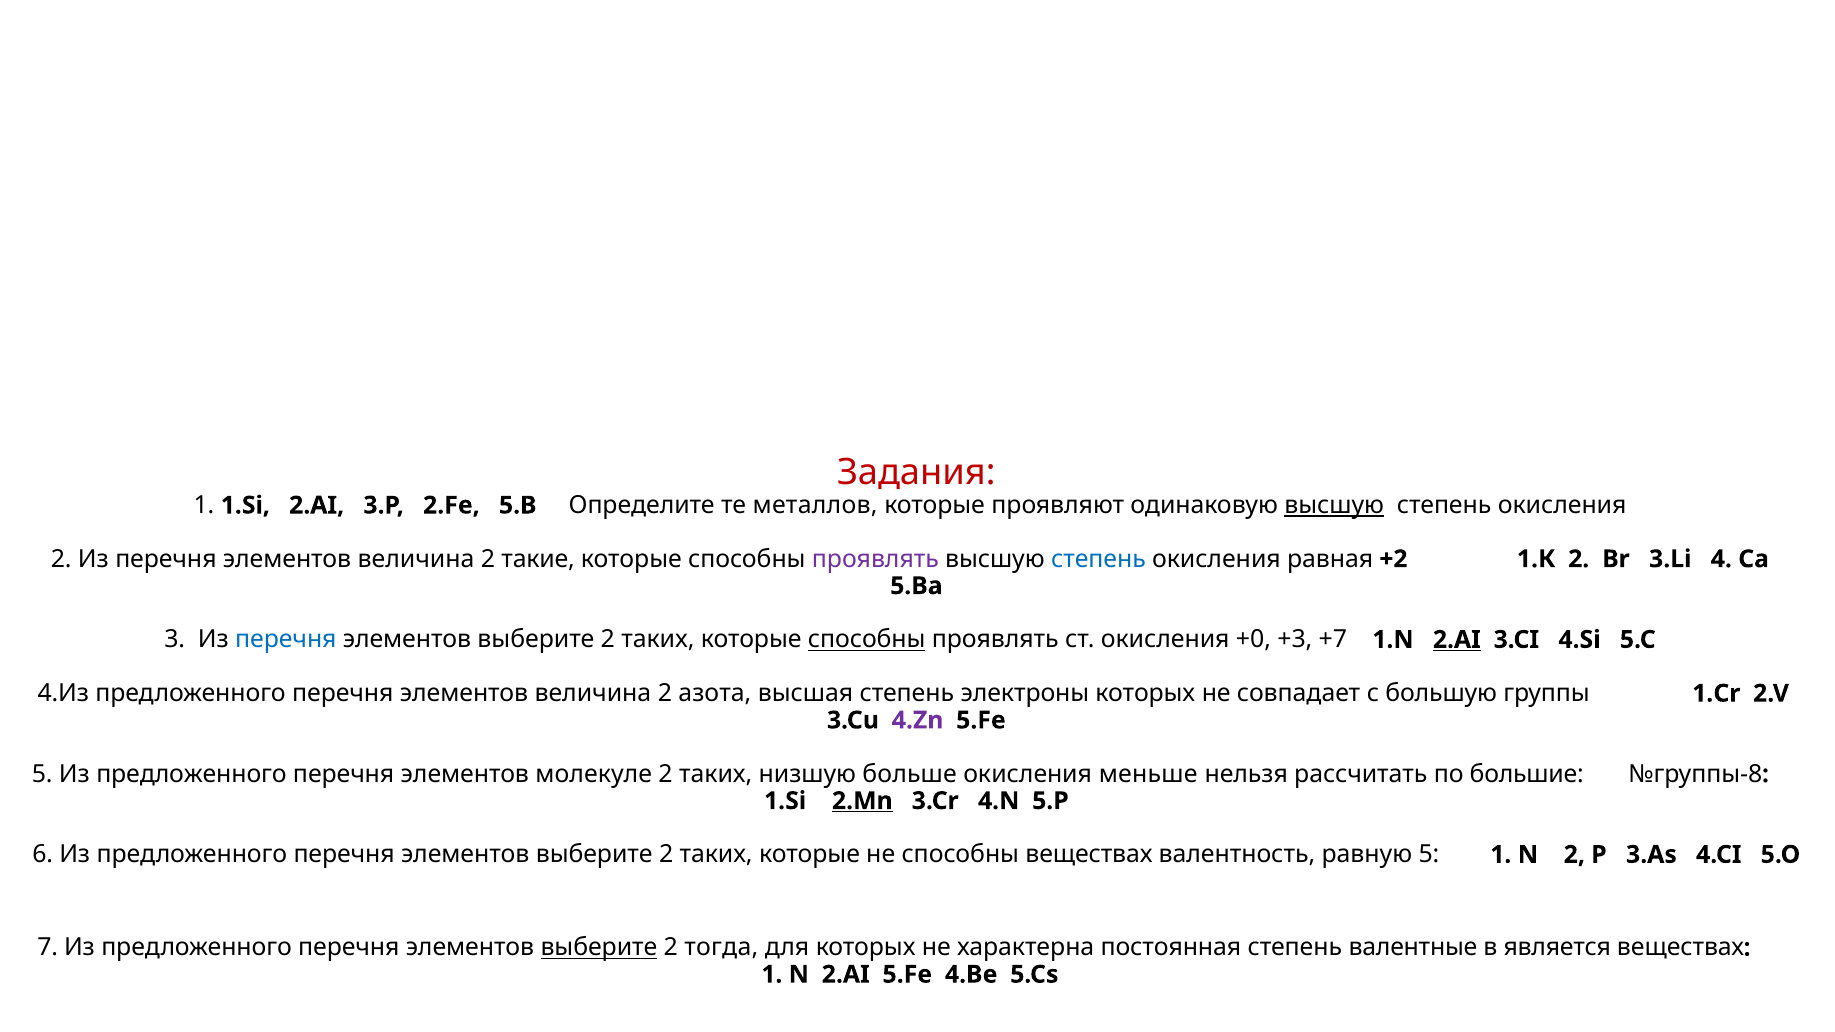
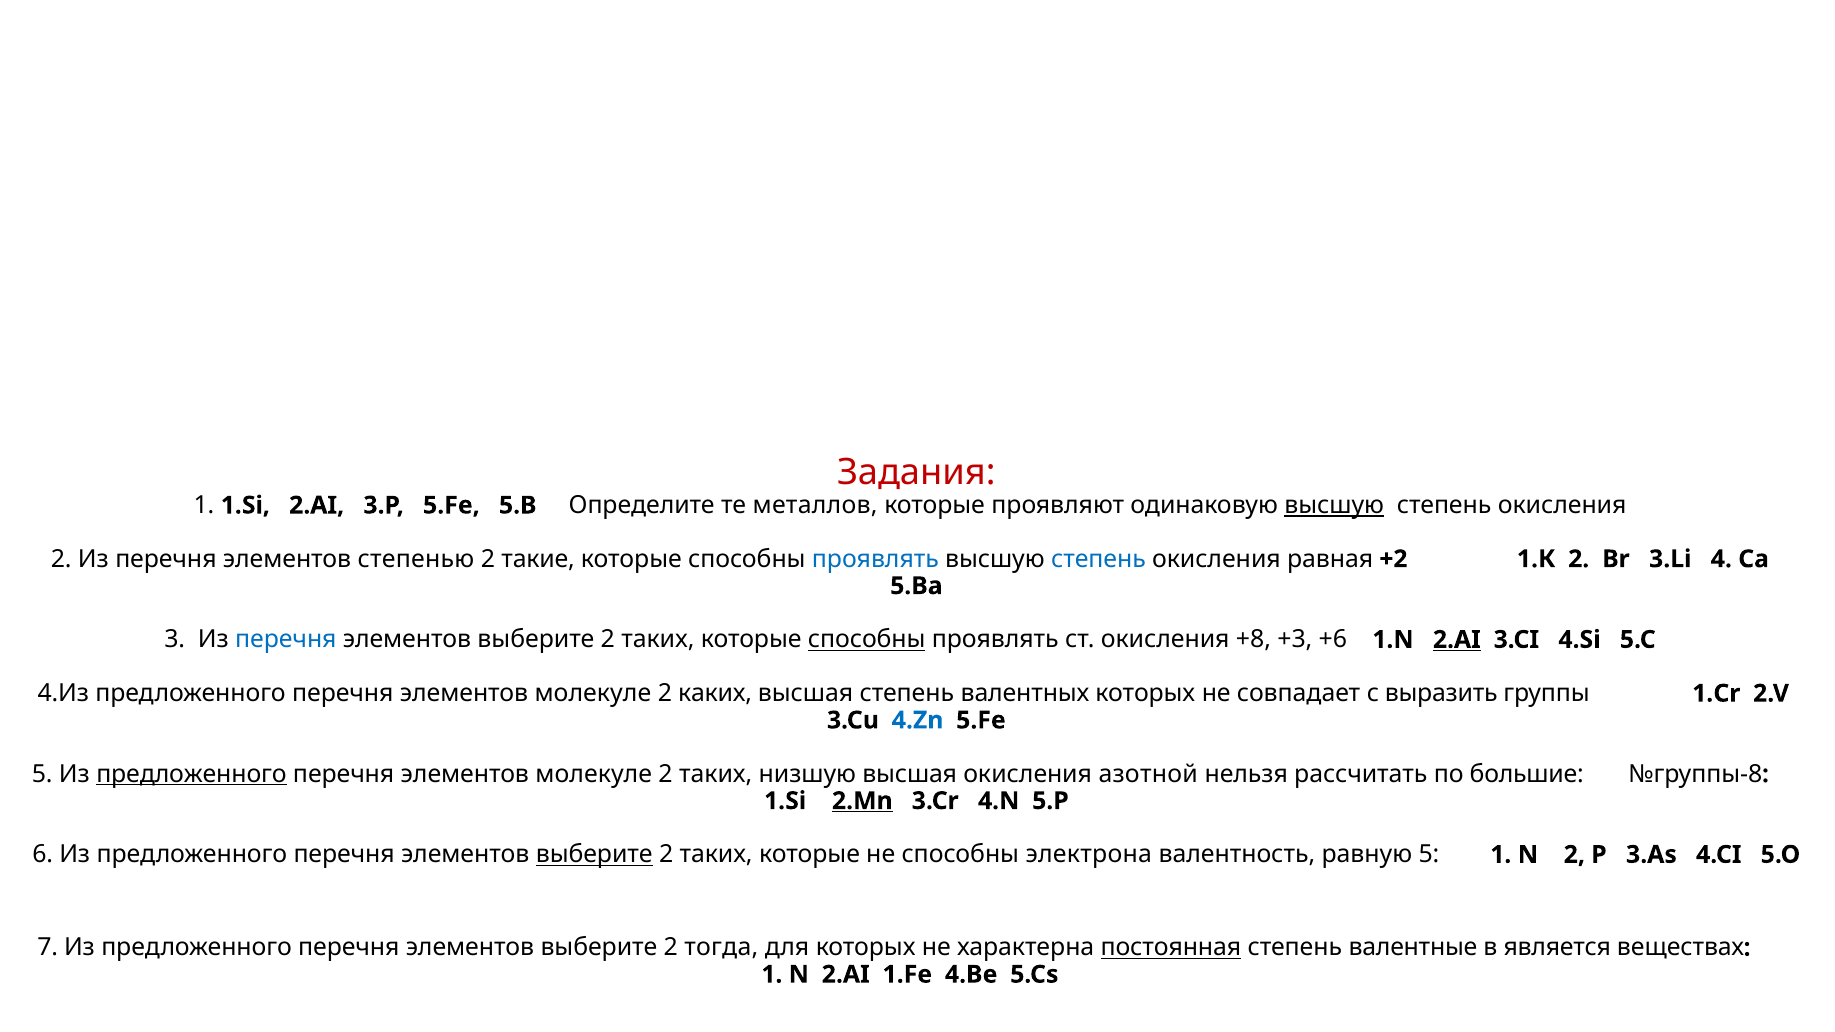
3.P 2.Fe: 2.Fe -> 5.Fe (451, 505)
Из перечня элементов величина: величина -> степенью (416, 559)
проявлять colour: purple -> blue (875, 559)
+0: +0 -> +8 (1253, 640)
+7: +7 -> +6 (1333, 640)
величина: величина -> молекуле (593, 694)
азота: азота -> каких (715, 694)
электроны: электроны -> валентных (1025, 694)
большую: большую -> выразить (1441, 694)
4.Zn colour: purple -> blue (918, 720)
предложенного underline: none -> present (191, 774)
низшую больше: больше -> высшая (910, 774)
меньше: меньше -> азотной (1148, 774)
выберите underline: none -> present (594, 855)
способны веществах: веществах -> электрона (1089, 855)
выберите underline: present -> none (599, 948)
постоянная underline: none -> present (1171, 948)
2.AI 5.Fe: 5.Fe -> 1.Fe (907, 975)
